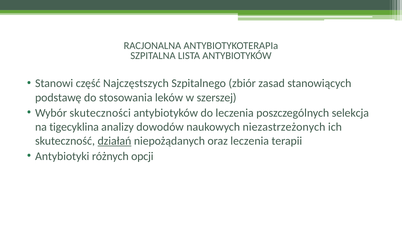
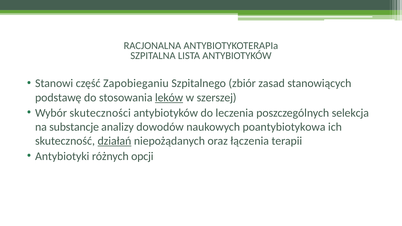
Najczęstszych: Najczęstszych -> Zapobieganiu (136, 84)
leków underline: none -> present (169, 98)
tigecyklina: tigecyklina -> substancje (74, 127)
niezastrzeżonych: niezastrzeżonych -> poantybiotykowa (284, 127)
oraz leczenia: leczenia -> łączenia (250, 141)
